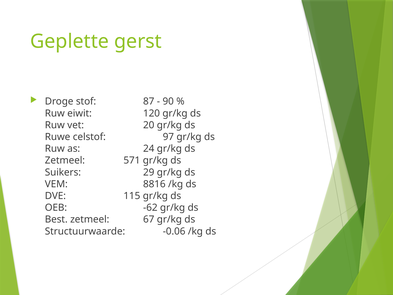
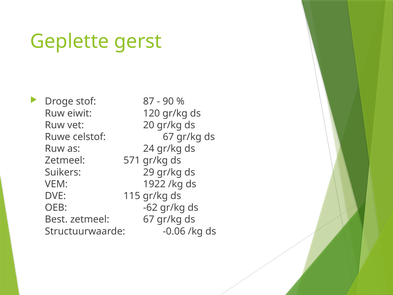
celstof 97: 97 -> 67 (168, 137)
8816: 8816 -> 1922 (154, 184)
